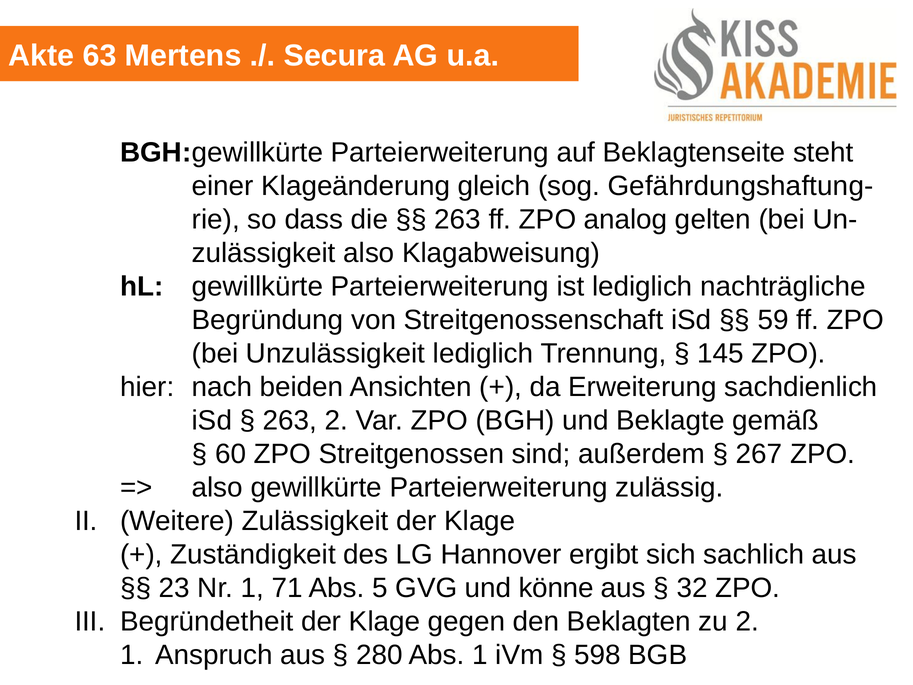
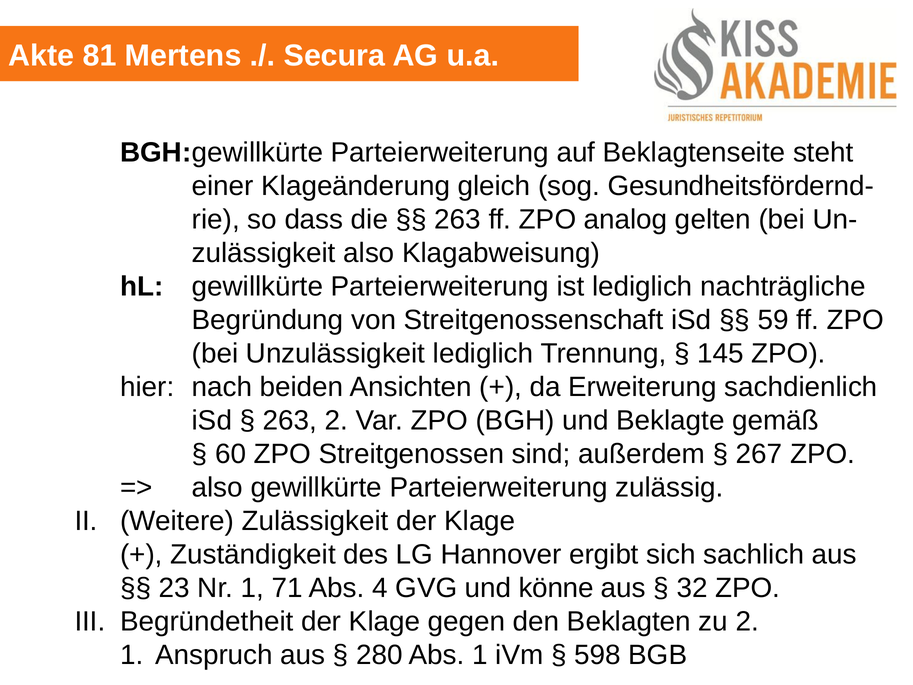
63: 63 -> 81 (100, 56)
Gefährdungshaftung-: Gefährdungshaftung- -> Gesundheitsfördernd- (741, 186)
5: 5 -> 4 (380, 588)
